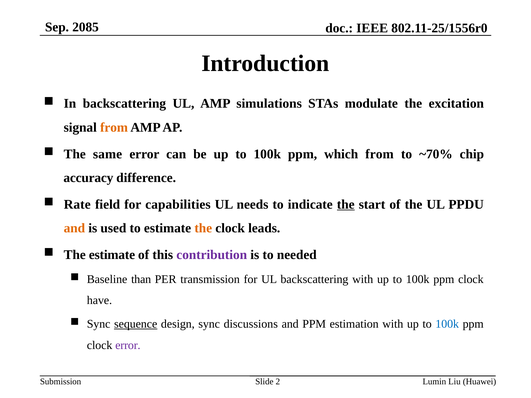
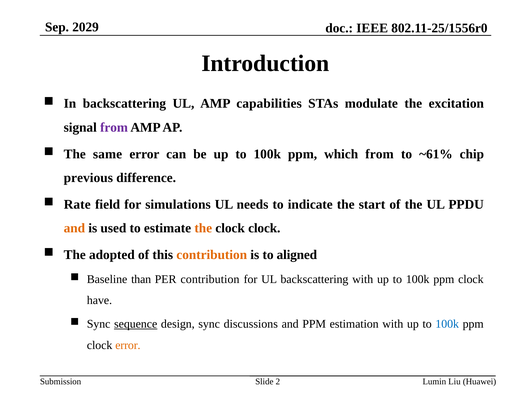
2085: 2085 -> 2029 (86, 27)
simulations: simulations -> capabilities (269, 104)
from colour: orange -> purple (114, 128)
~70%: ~70% -> ~61% (436, 154)
accuracy: accuracy -> previous (88, 178)
capabilities: capabilities -> simulations (178, 205)
the underline: present -> none (346, 205)
clock leads: leads -> clock (264, 228)
The estimate: estimate -> adopted (112, 255)
contribution colour: purple -> orange (212, 255)
needed: needed -> aligned (297, 255)
PER transmission: transmission -> contribution (210, 279)
error colour: purple -> orange (128, 345)
